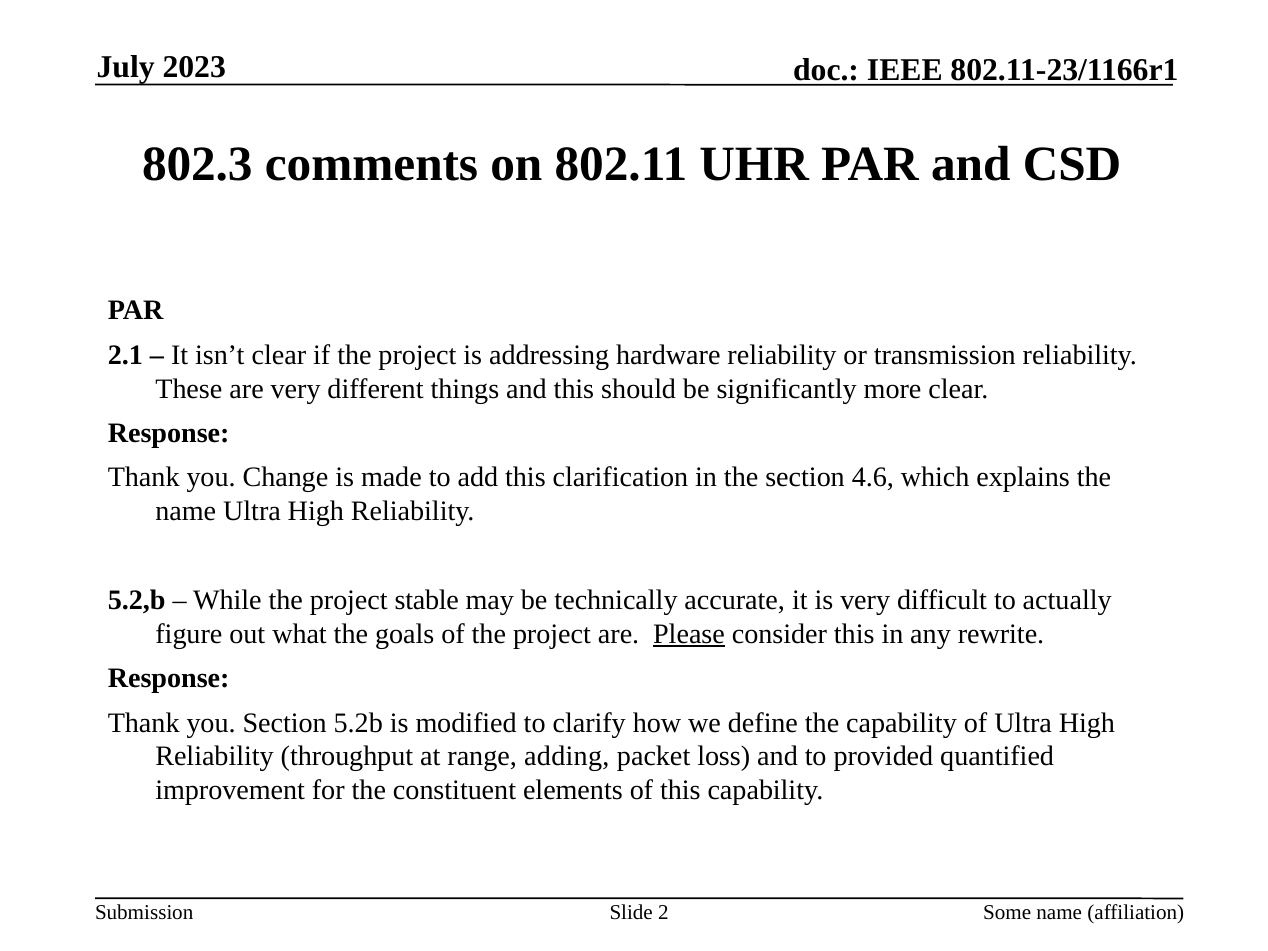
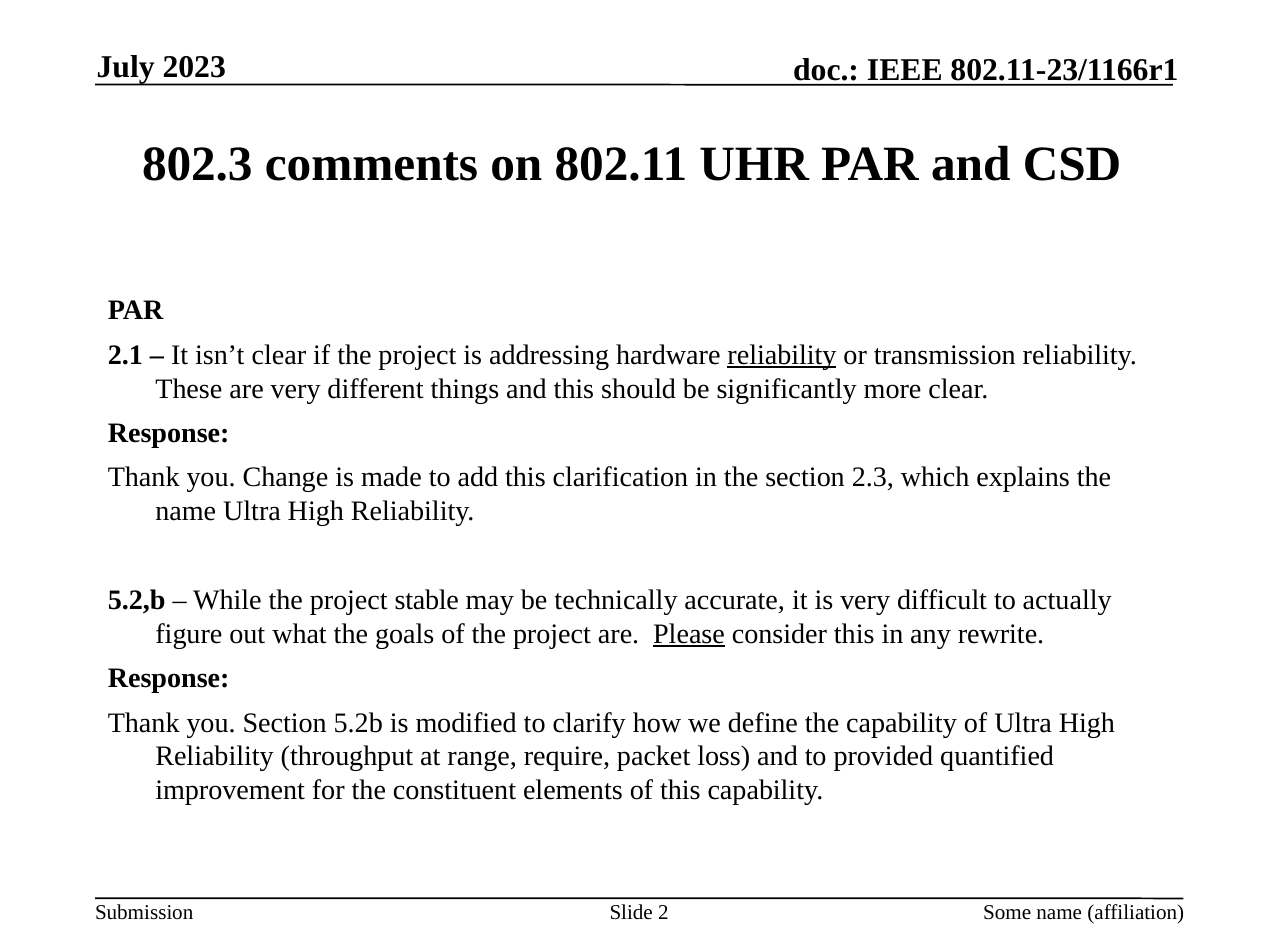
reliability underline: none -> present (782, 355)
4.6: 4.6 -> 2.3 (873, 478)
adding: adding -> require (567, 757)
